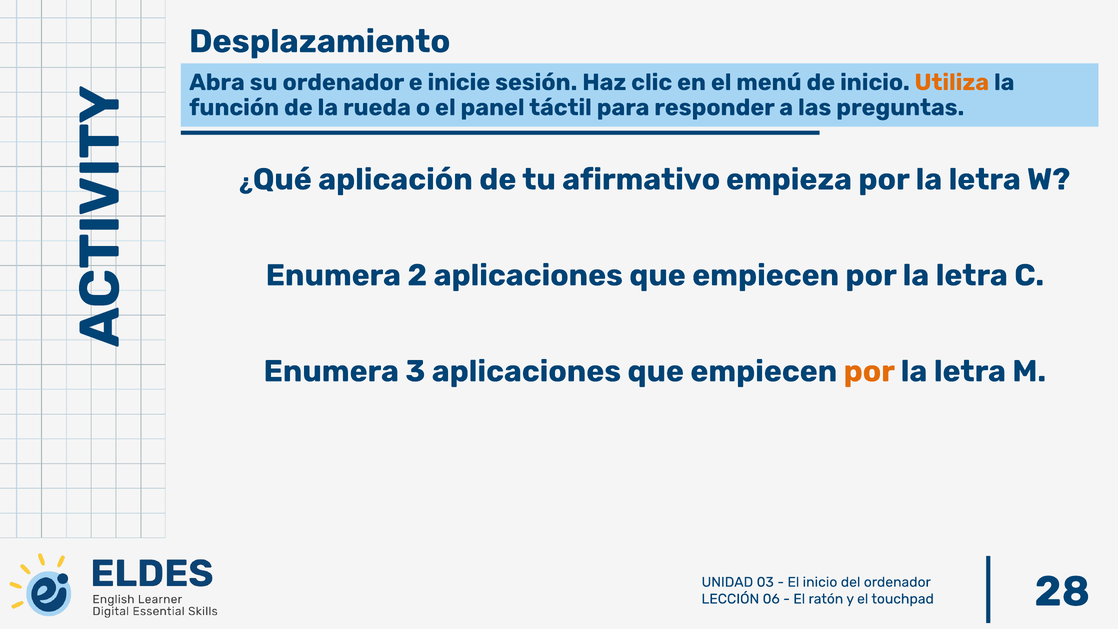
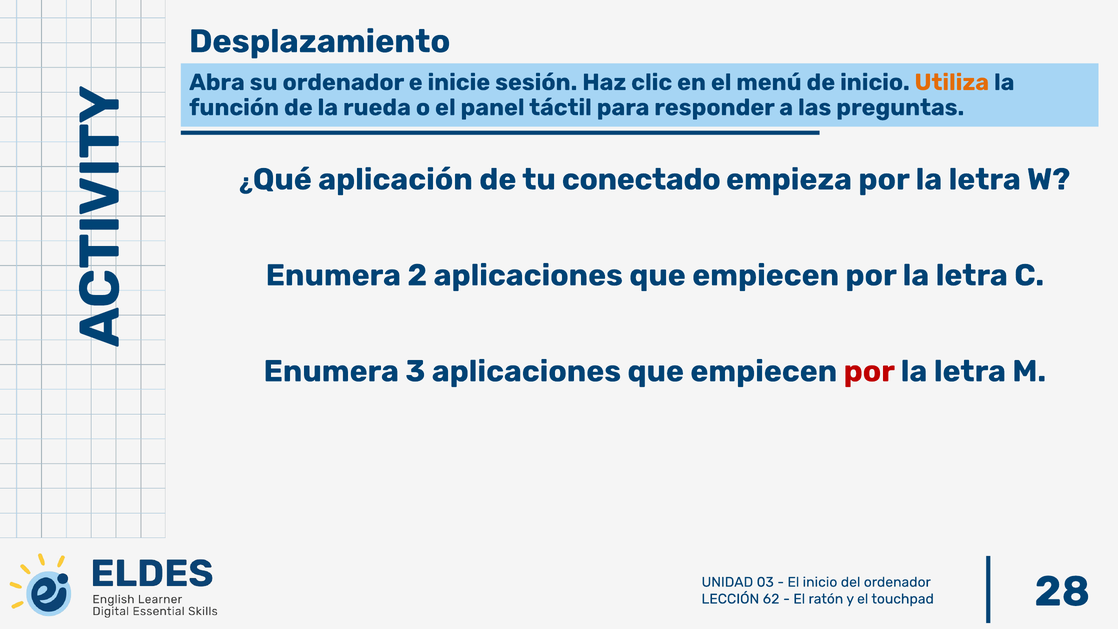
afirmativo: afirmativo -> conectado (641, 179)
por colour: orange -> red (869, 371)
06: 06 -> 62 (771, 599)
